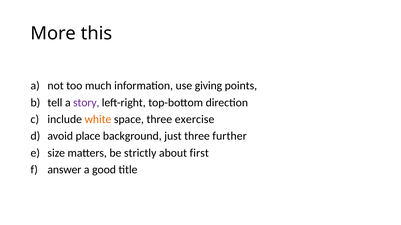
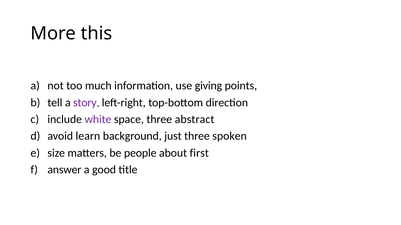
white colour: orange -> purple (98, 120)
exercise: exercise -> abstract (195, 120)
place: place -> learn (88, 136)
further: further -> spoken (230, 136)
strictly: strictly -> people (140, 153)
